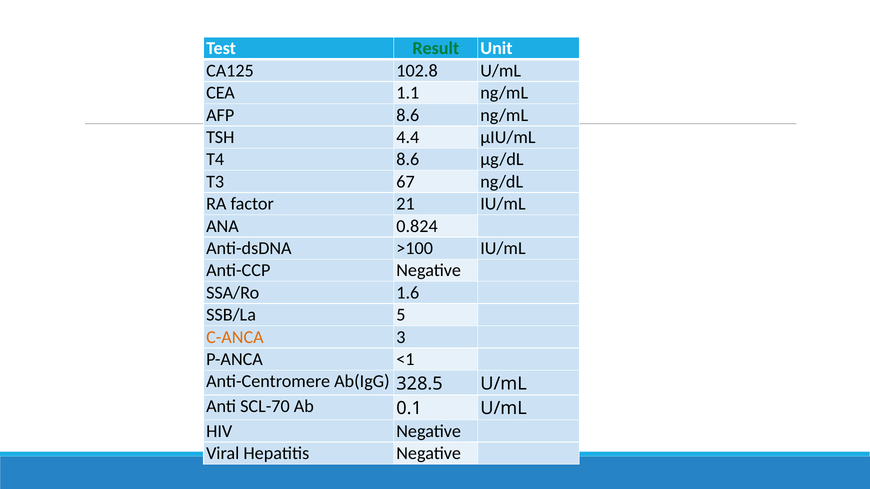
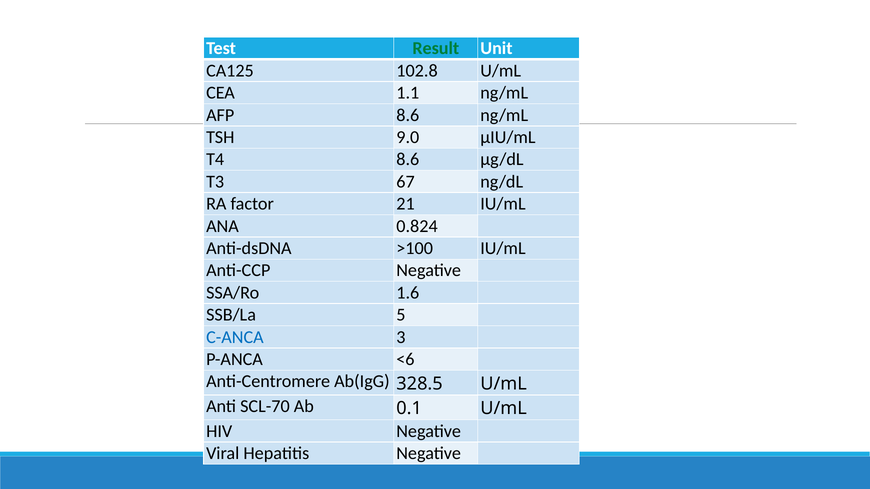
4.4: 4.4 -> 9.0 (408, 137)
C-ANCA colour: orange -> blue (235, 337)
<1: <1 -> <6 (405, 360)
